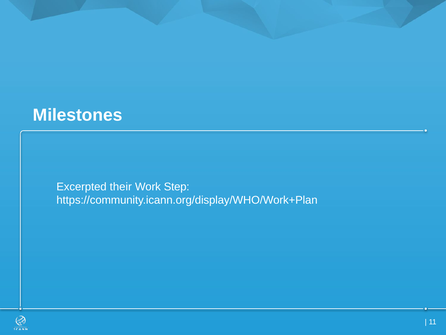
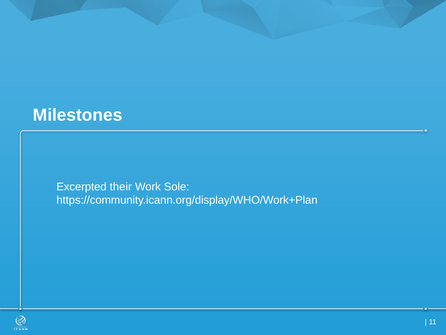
Step: Step -> Sole (177, 186)
